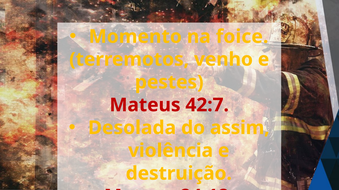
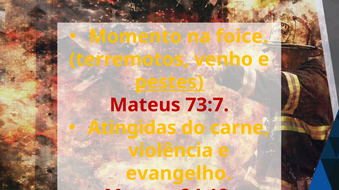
pestes underline: none -> present (169, 82)
42:7: 42:7 -> 73:7 (207, 105)
Desolada: Desolada -> Atingidas (132, 128)
assim: assim -> carne (240, 128)
destruição: destruição -> evangelho (179, 174)
